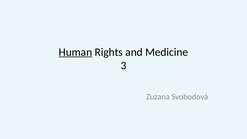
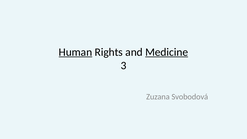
Medicine underline: none -> present (167, 52)
